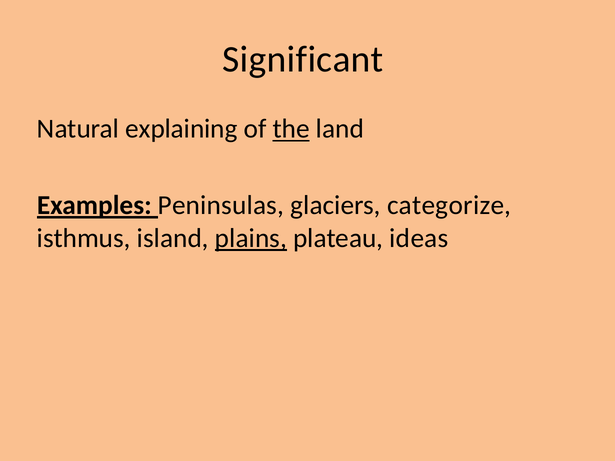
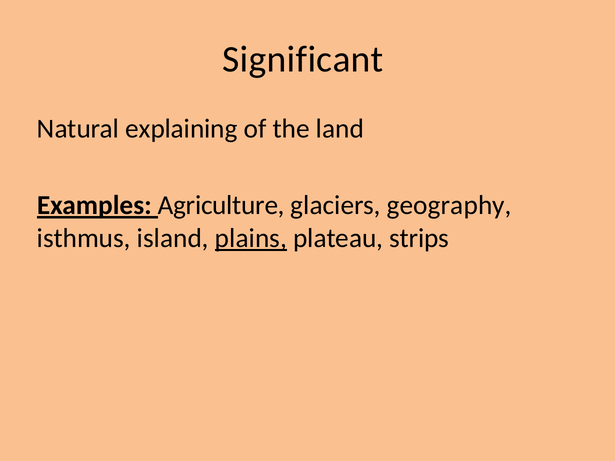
the underline: present -> none (291, 129)
Peninsulas: Peninsulas -> Agriculture (221, 206)
categorize: categorize -> geography (449, 206)
ideas: ideas -> strips (419, 238)
